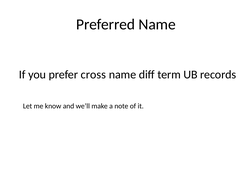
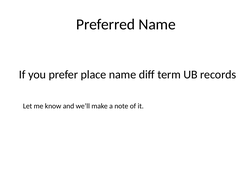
cross: cross -> place (93, 75)
